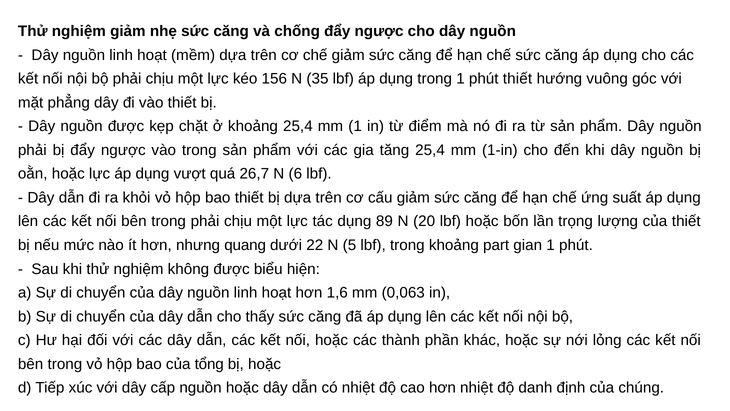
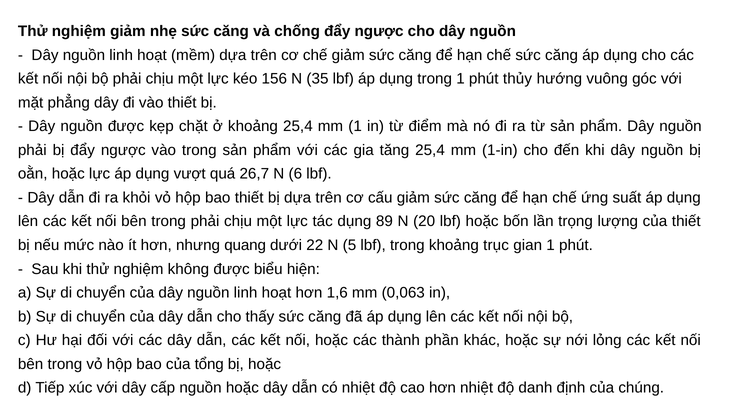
phút thiết: thiết -> thủy (517, 79)
part: part -> trục (496, 245)
